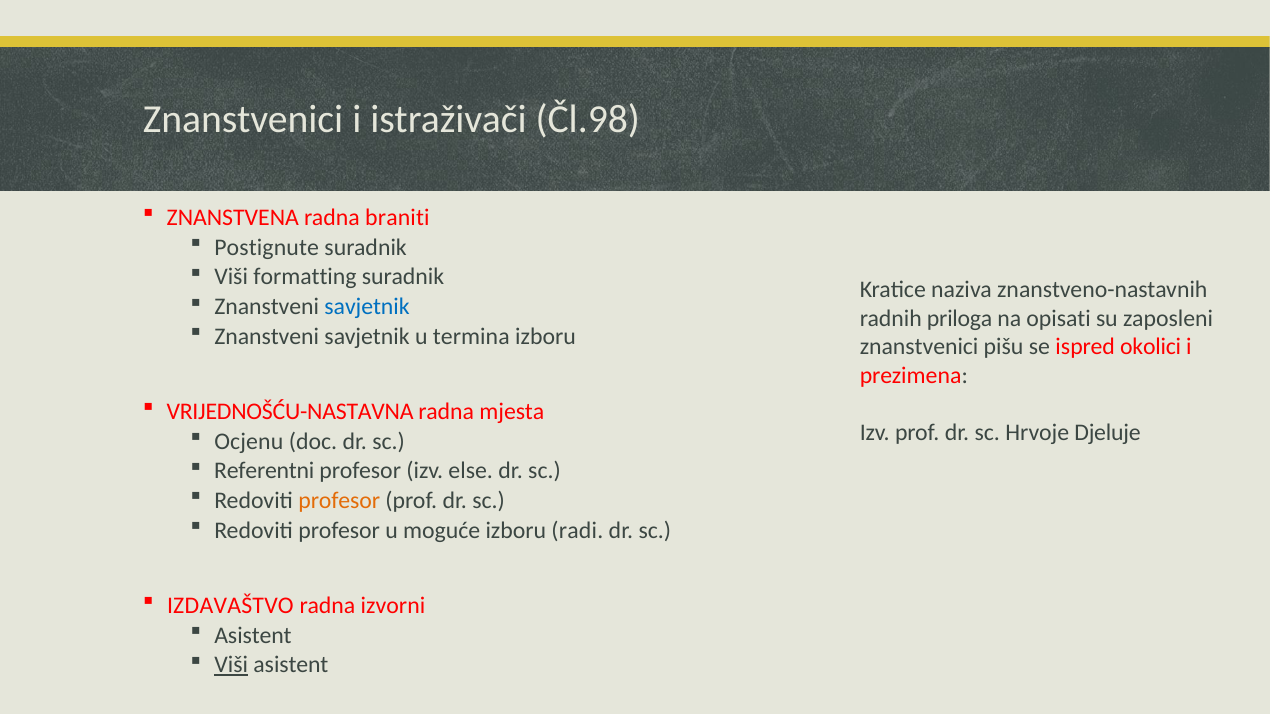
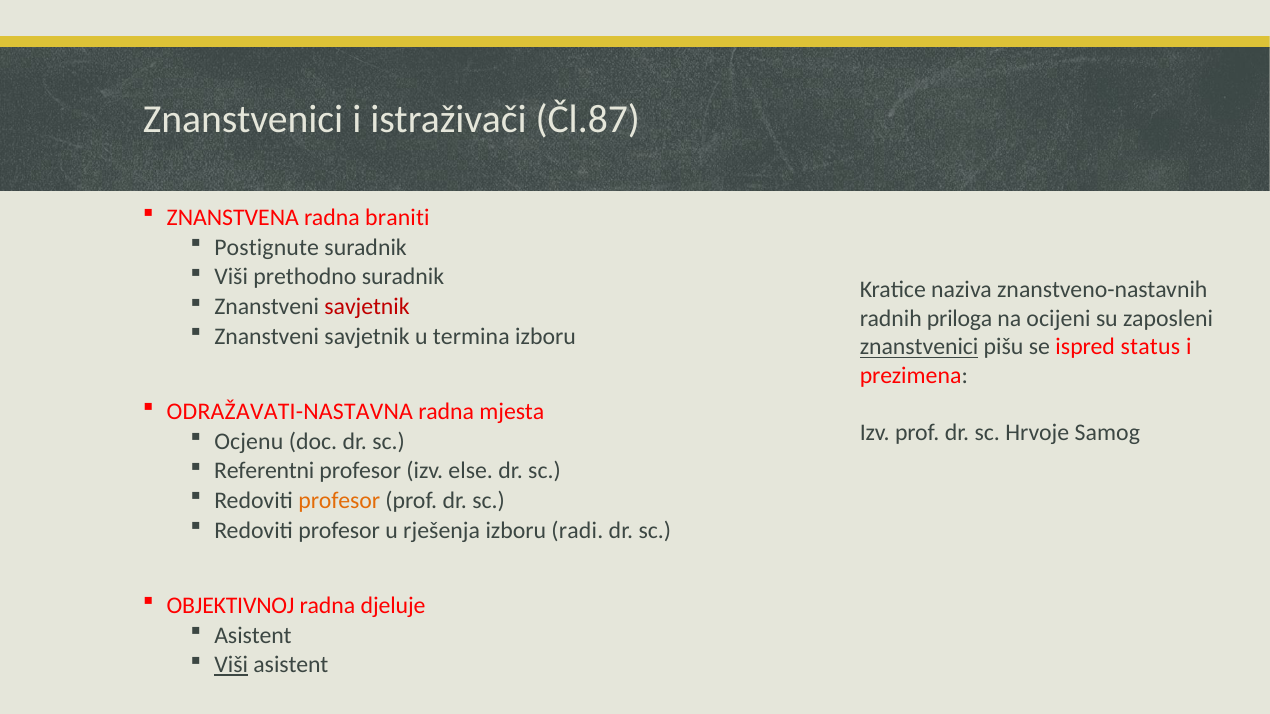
Čl.98: Čl.98 -> Čl.87 (588, 120)
formatting: formatting -> prethodno (305, 277)
savjetnik colour: blue -> red (367, 307)
opisati: opisati -> ocijeni (1059, 319)
znanstvenici underline: none -> present (919, 347)
okolici: okolici -> status (1150, 347)
VRIJEDNOŠĆU-NASTAVNA: VRIJEDNOŠĆU-NASTAVNA -> ODRAŽAVATI-NASTAVNA (290, 412)
Djeluje: Djeluje -> Samog (1107, 433)
moguće: moguće -> rješenja (442, 531)
IZDAVAŠTVO: IZDAVAŠTVO -> OBJEKTIVNOJ (231, 606)
izvorni: izvorni -> djeluje (393, 606)
